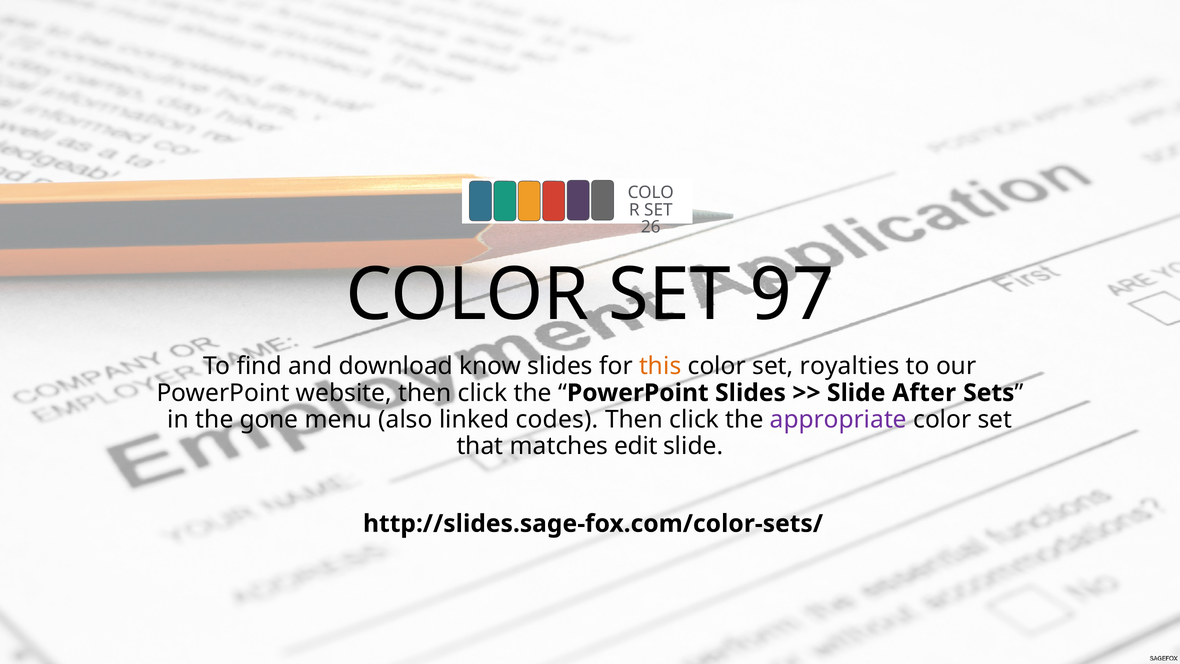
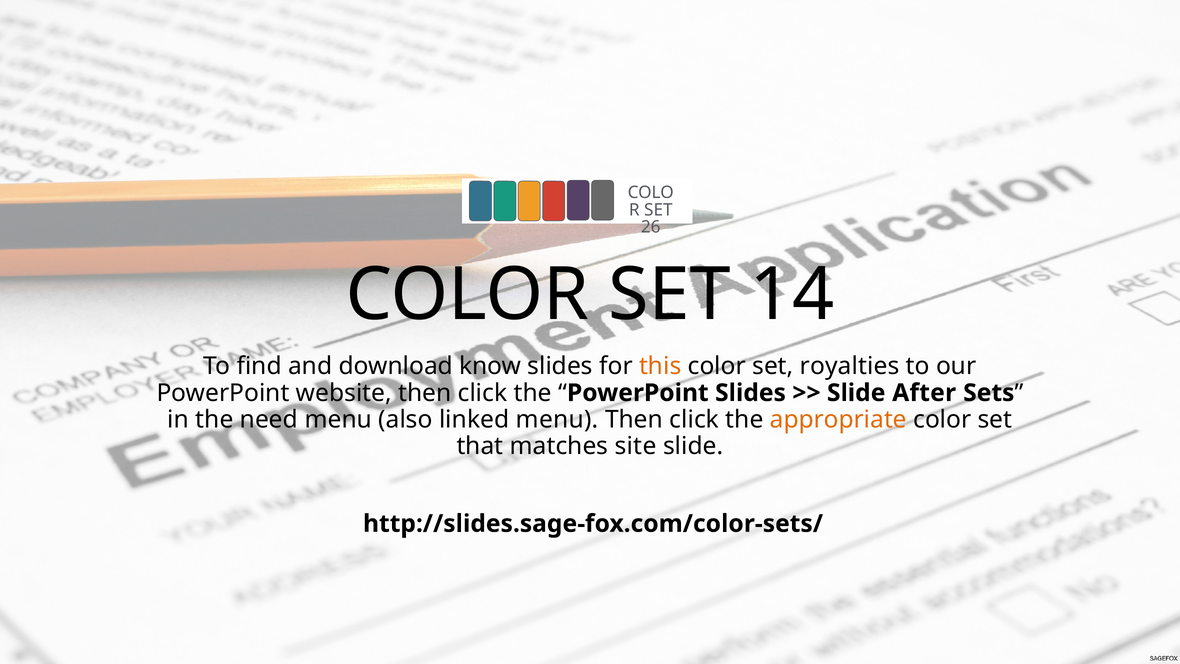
97: 97 -> 14 (792, 295)
gone: gone -> need (269, 419)
linked codes: codes -> menu (557, 419)
appropriate colour: purple -> orange (838, 419)
edit: edit -> site (636, 446)
